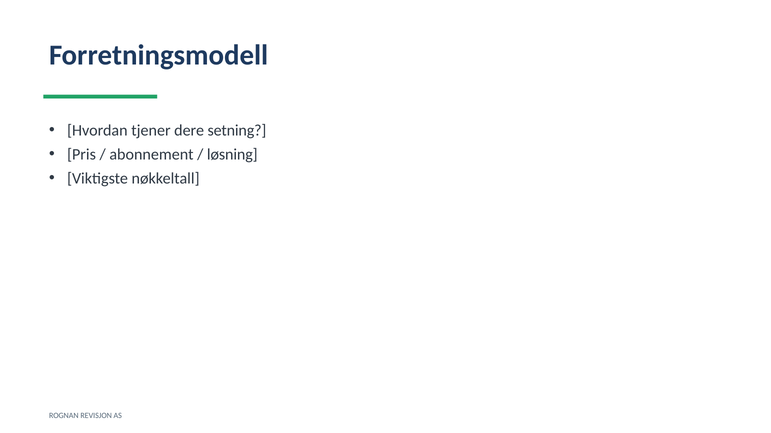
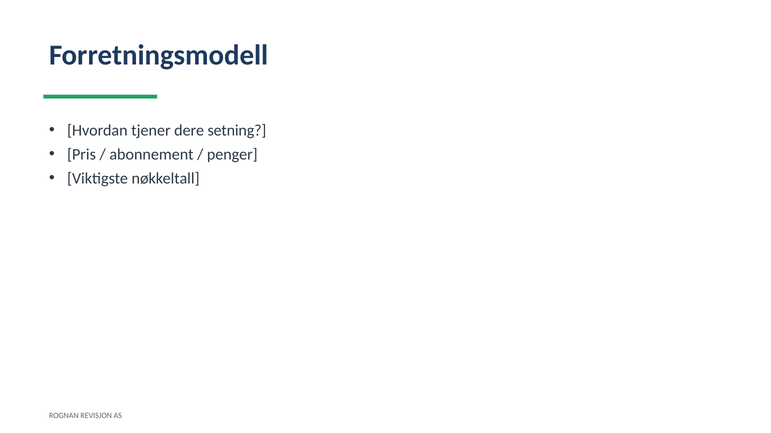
løsning: løsning -> penger (232, 155)
